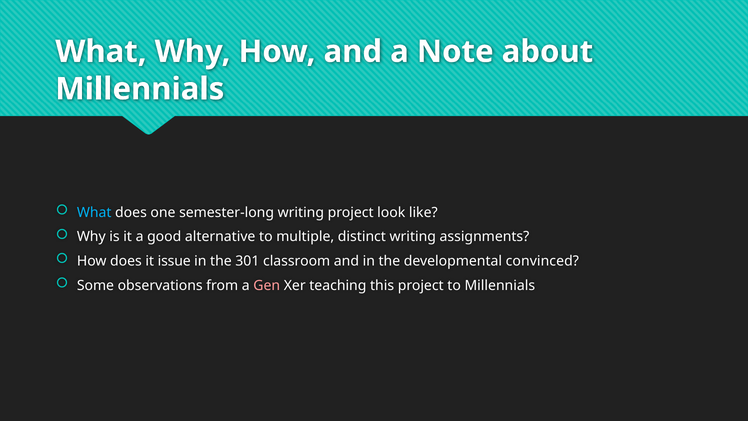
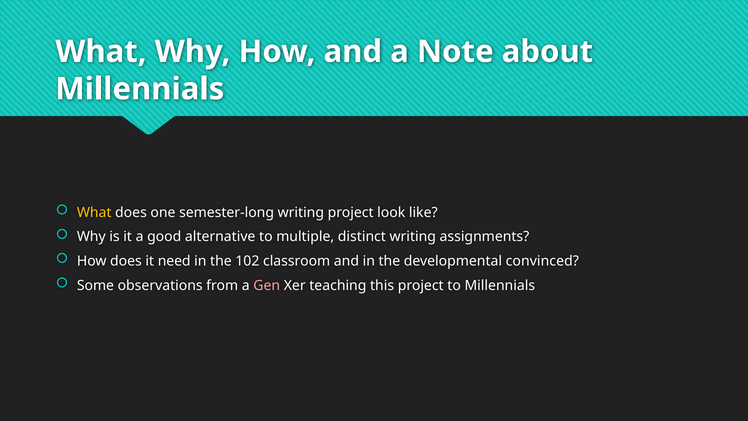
What colour: light blue -> yellow (94, 212)
issue: issue -> need (174, 261)
301: 301 -> 102 (247, 261)
